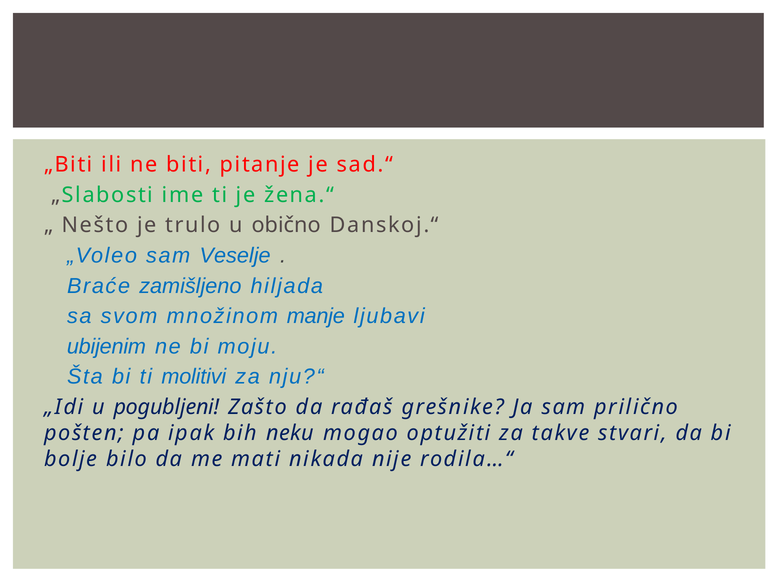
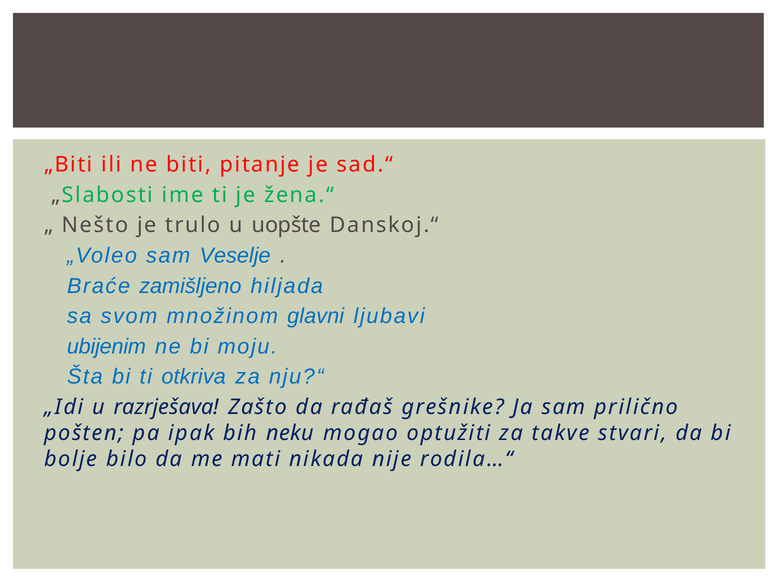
obično: obično -> uopšte (286, 225)
manje: manje -> glavni (316, 316)
molitivi: molitivi -> otkriva (194, 377)
pogubljeni: pogubljeni -> razrješava (166, 407)
